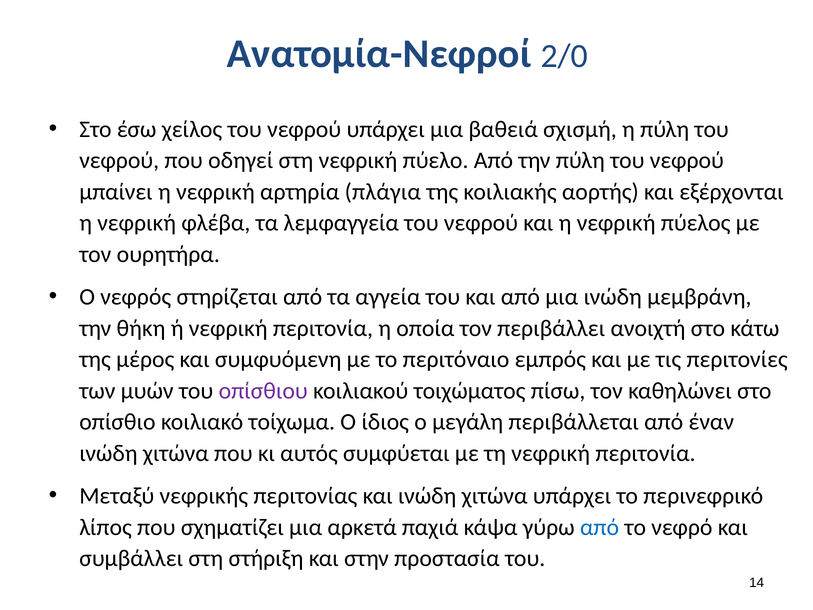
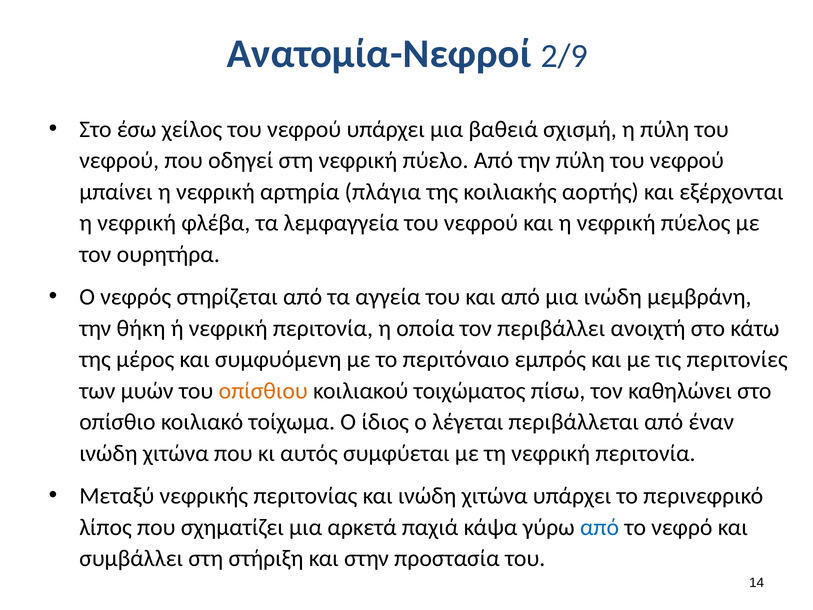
2/0: 2/0 -> 2/9 (564, 56)
οπίσθιου colour: purple -> orange (263, 391)
μεγάλη: μεγάλη -> λέγεται (468, 422)
